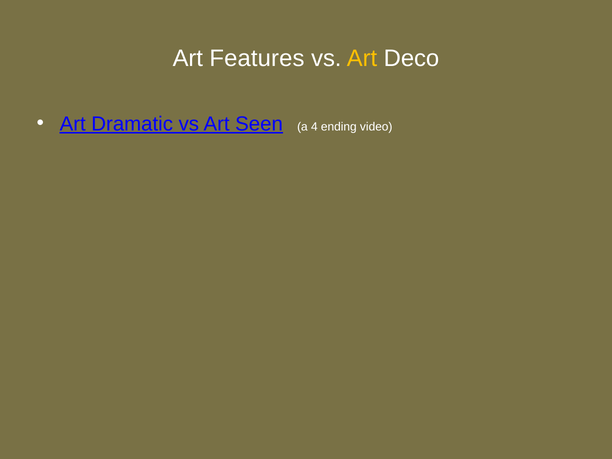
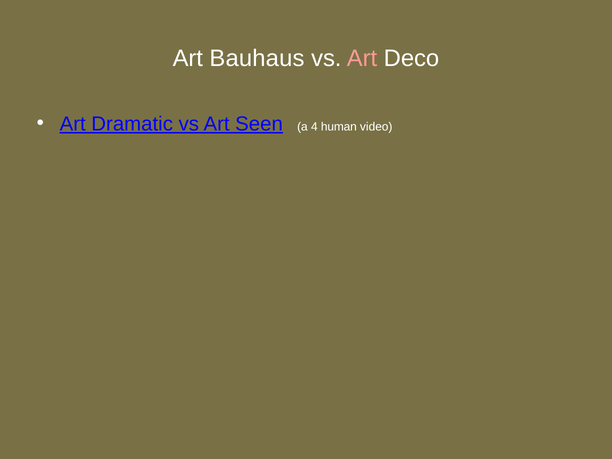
Features: Features -> Bauhaus (257, 58)
Art colour: yellow -> pink (362, 58)
ending: ending -> human (339, 127)
